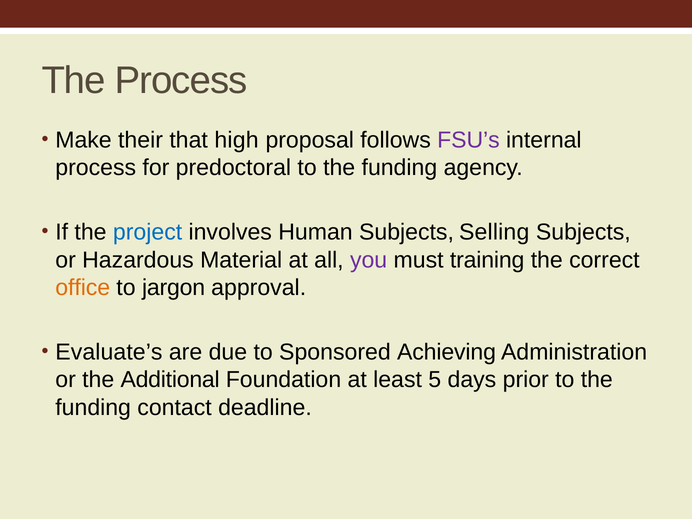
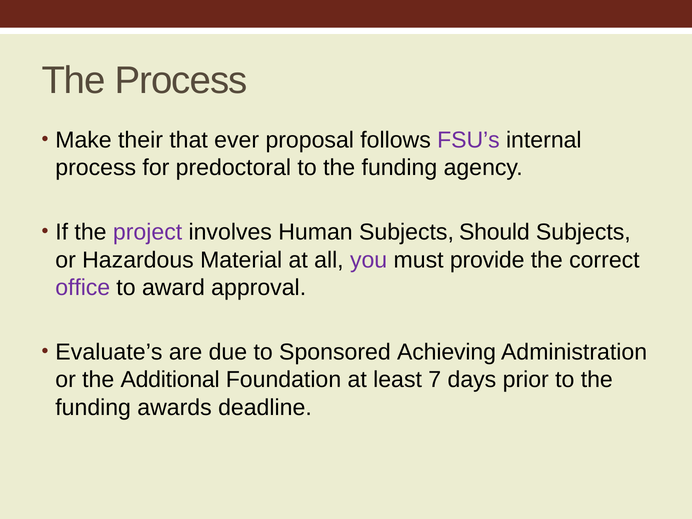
high: high -> ever (237, 140)
project colour: blue -> purple (148, 232)
Selling: Selling -> Should (494, 232)
training: training -> provide (487, 260)
office colour: orange -> purple (83, 288)
jargon: jargon -> award (173, 288)
5: 5 -> 7 (435, 380)
contact: contact -> awards (175, 408)
